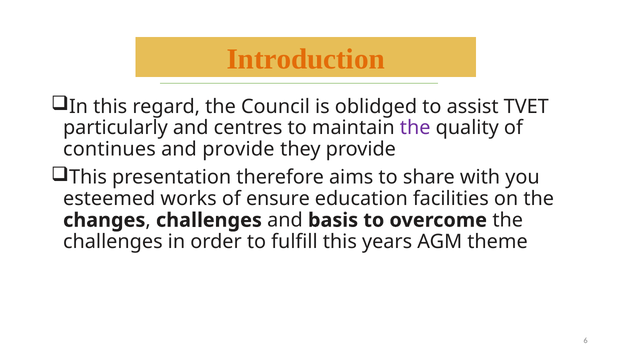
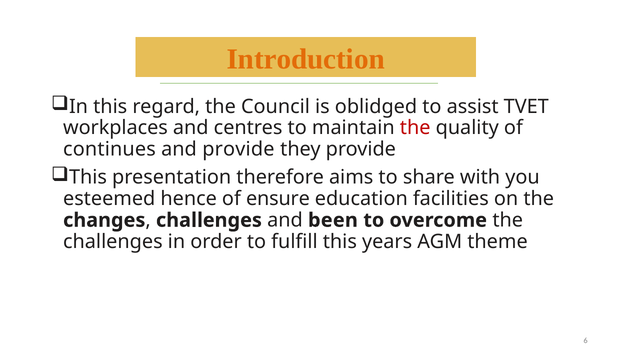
particularly: particularly -> workplaces (115, 128)
the colour: purple -> red (415, 128)
works: works -> hence (189, 199)
basis: basis -> been (333, 221)
